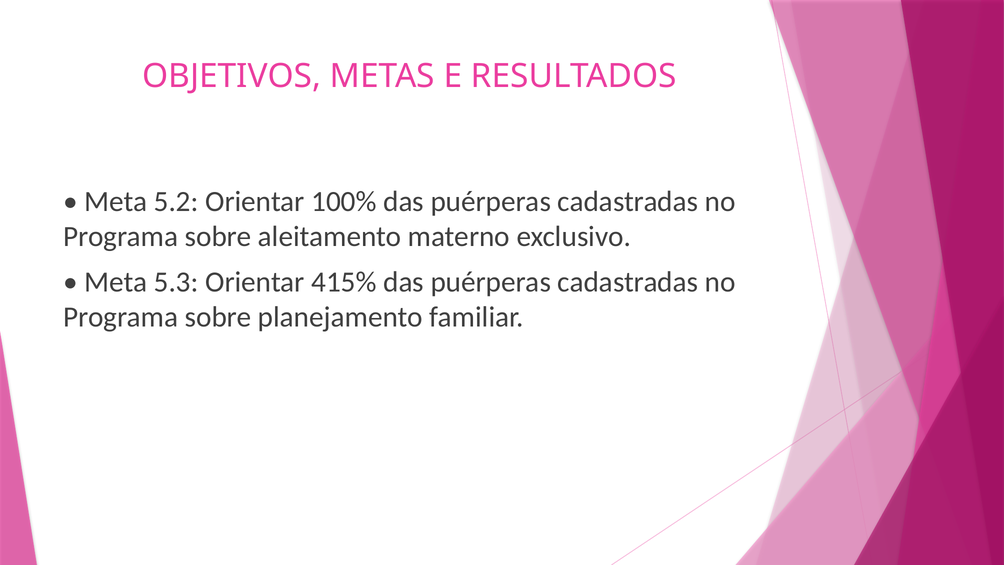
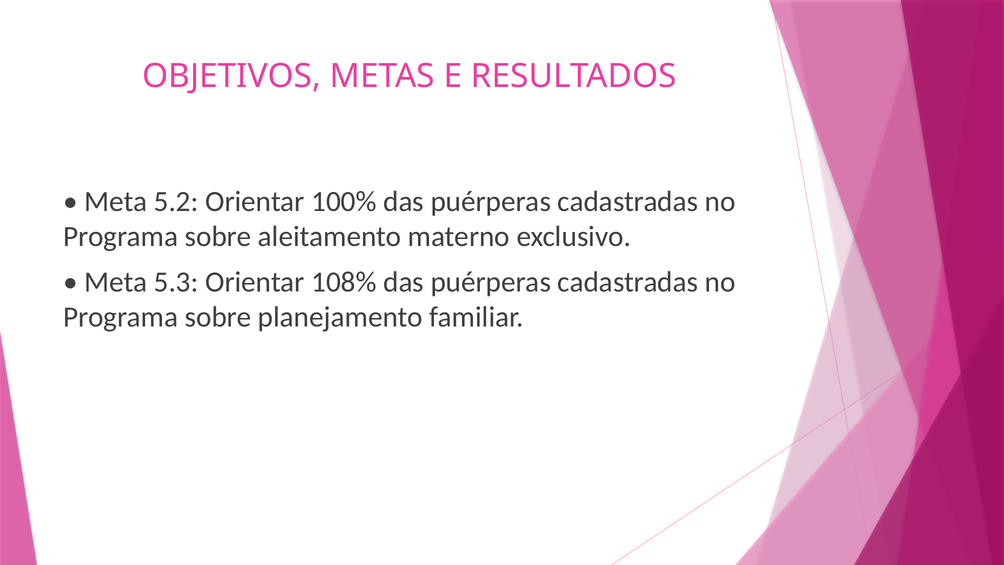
415%: 415% -> 108% (344, 282)
